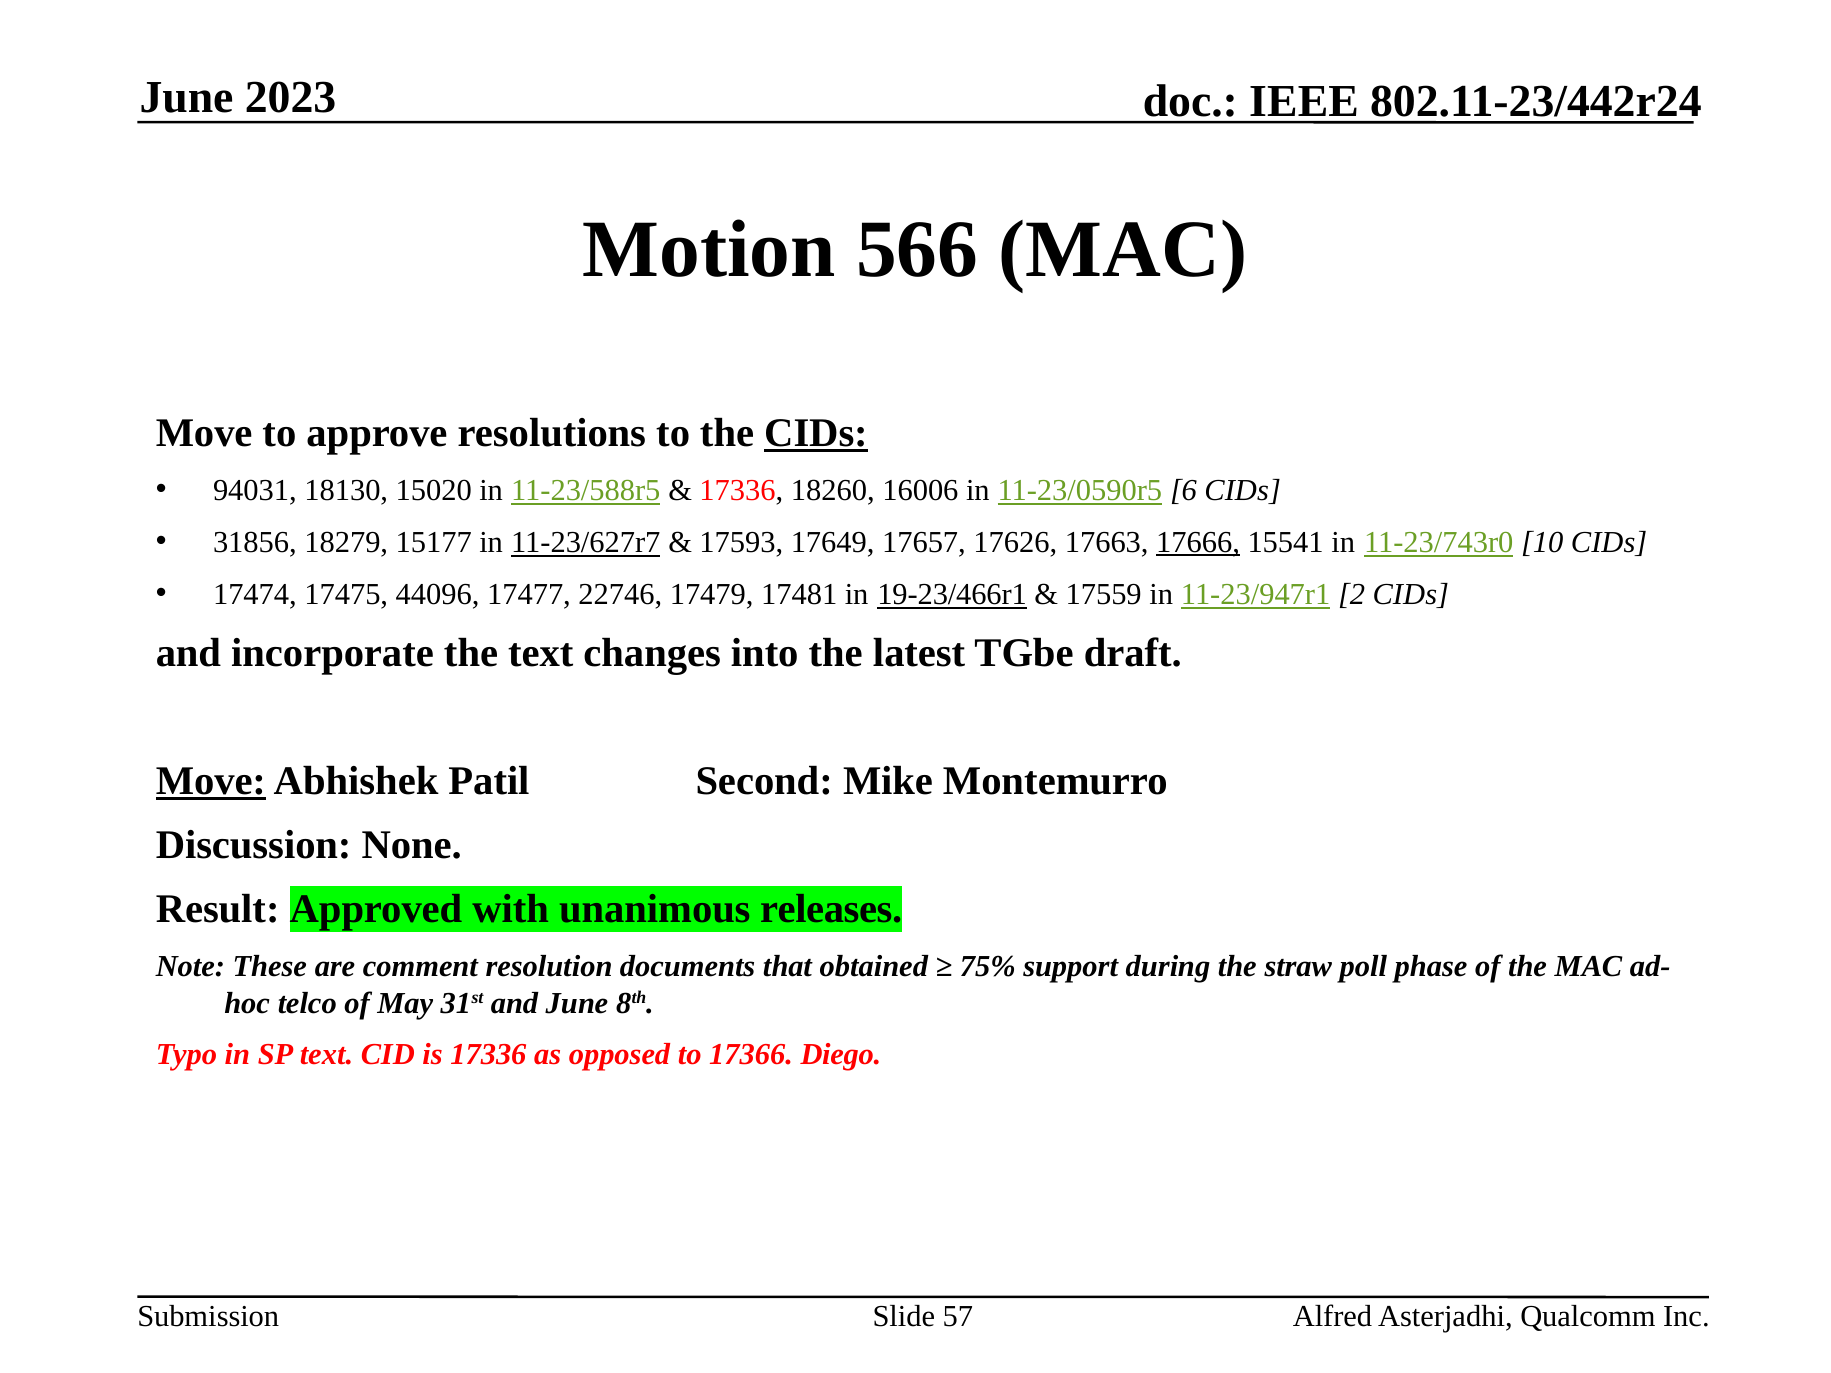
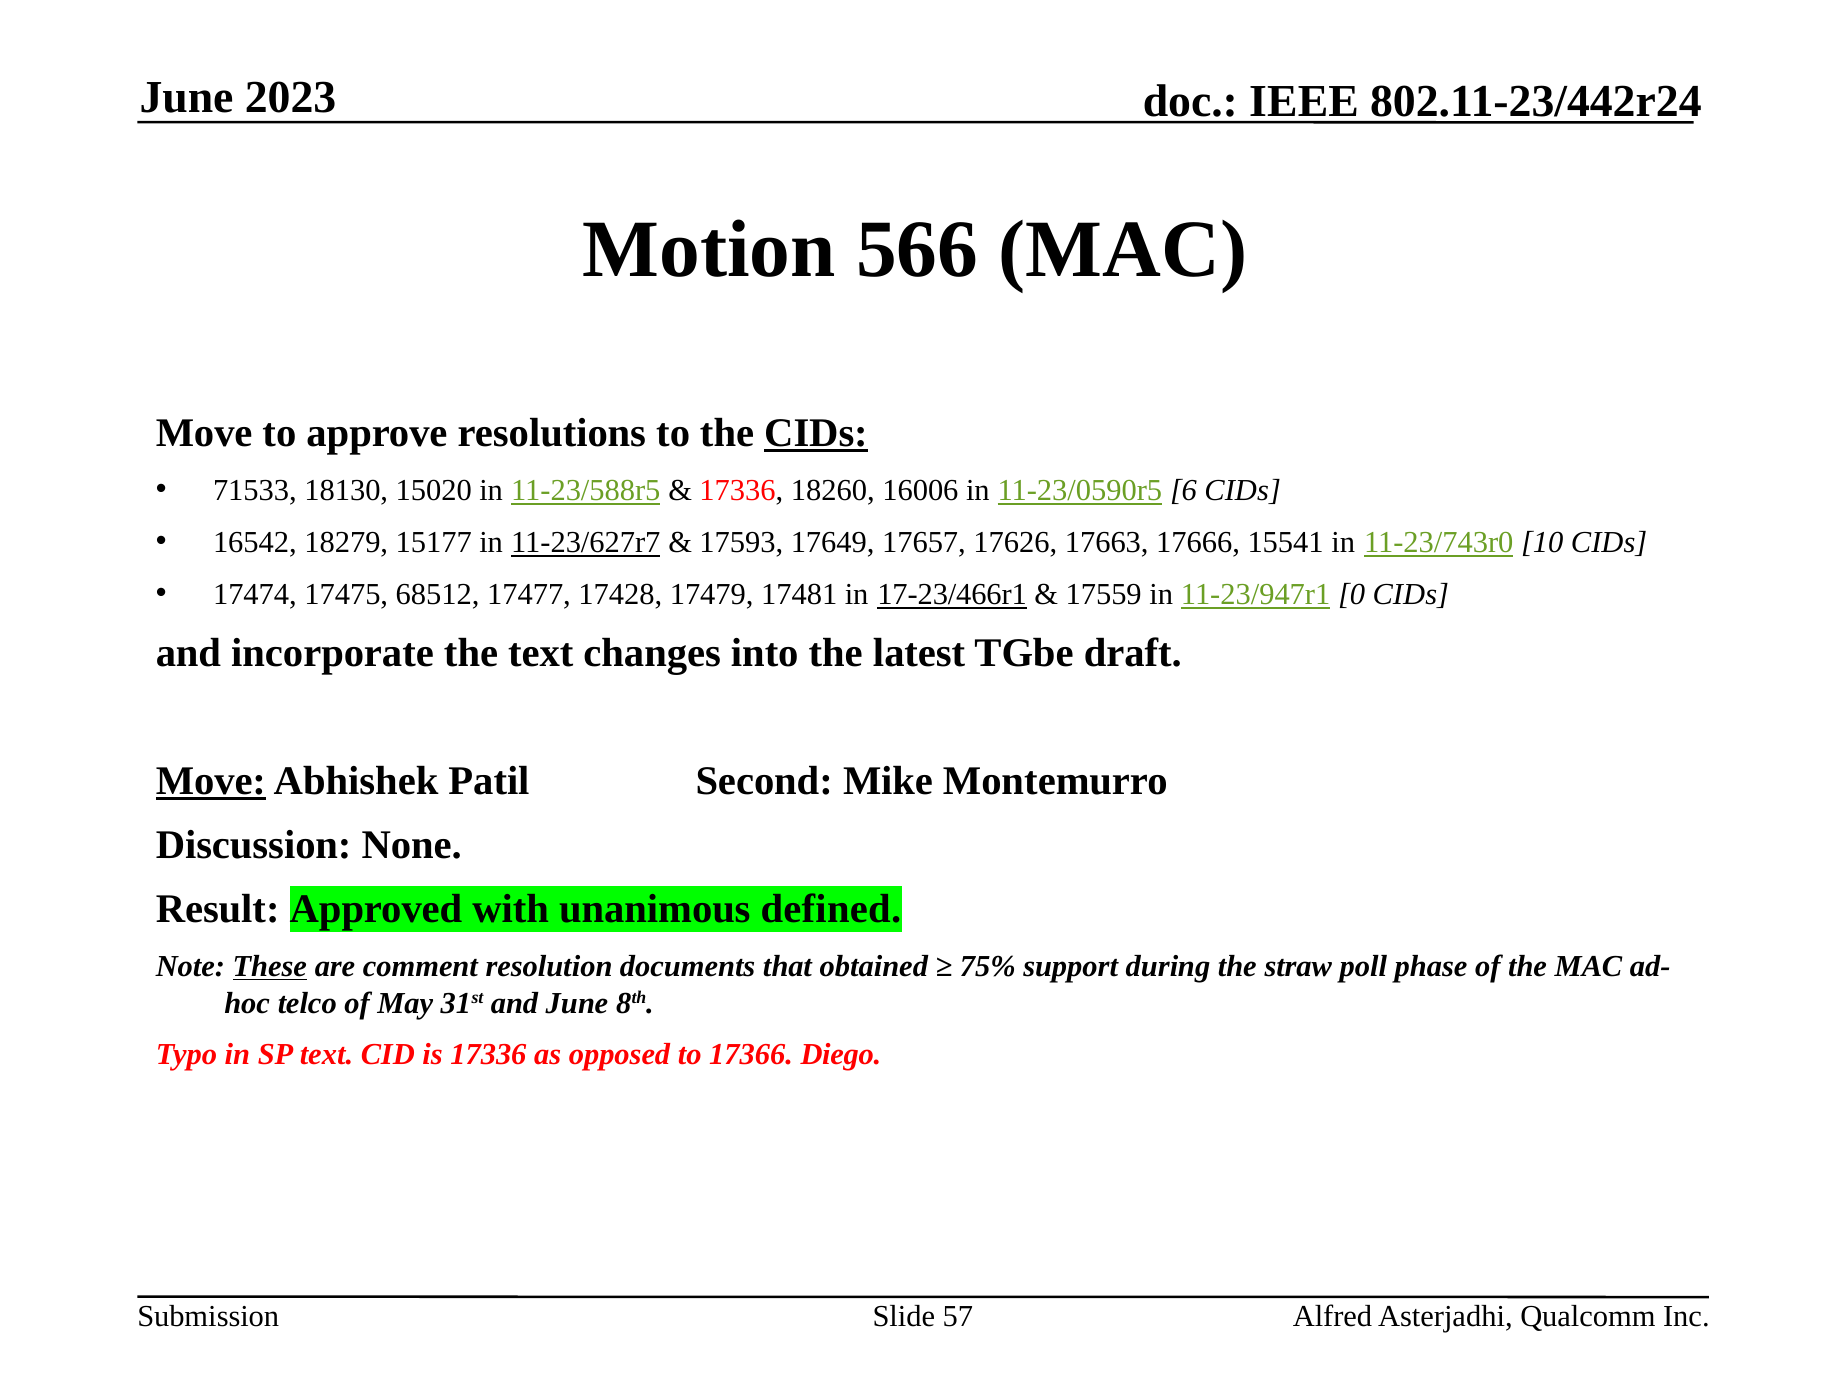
94031: 94031 -> 71533 (255, 490)
31856: 31856 -> 16542 (255, 542)
17666 underline: present -> none (1198, 542)
44096: 44096 -> 68512 (438, 594)
22746: 22746 -> 17428 (620, 594)
19-23/466r1: 19-23/466r1 -> 17-23/466r1 (952, 594)
2: 2 -> 0 (1352, 594)
releases: releases -> defined (831, 909)
These underline: none -> present (270, 967)
